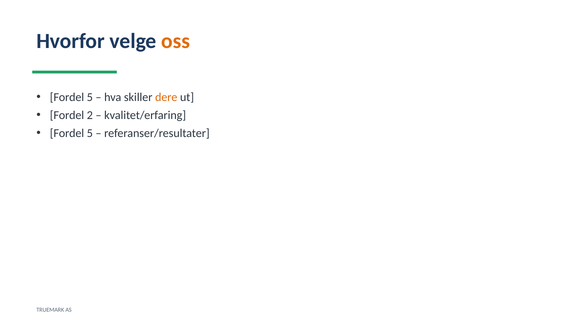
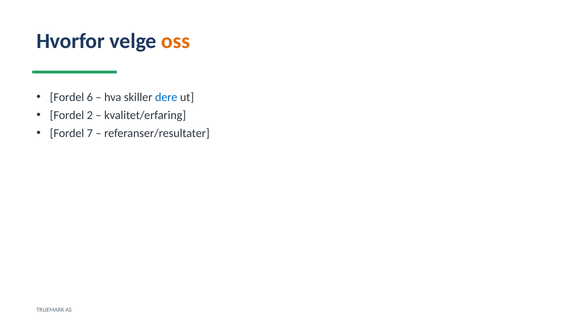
5: 5 -> 6 (90, 97)
dere colour: orange -> blue (166, 97)
5: 5 -> 7 (90, 133)
